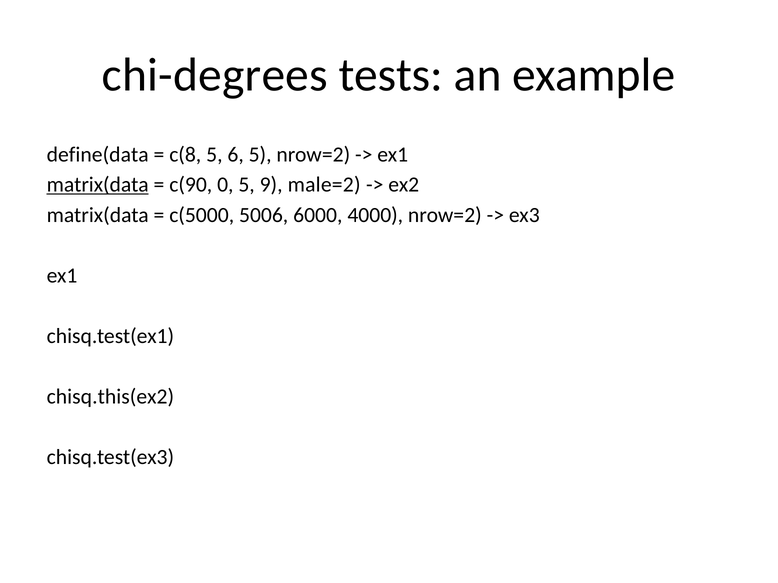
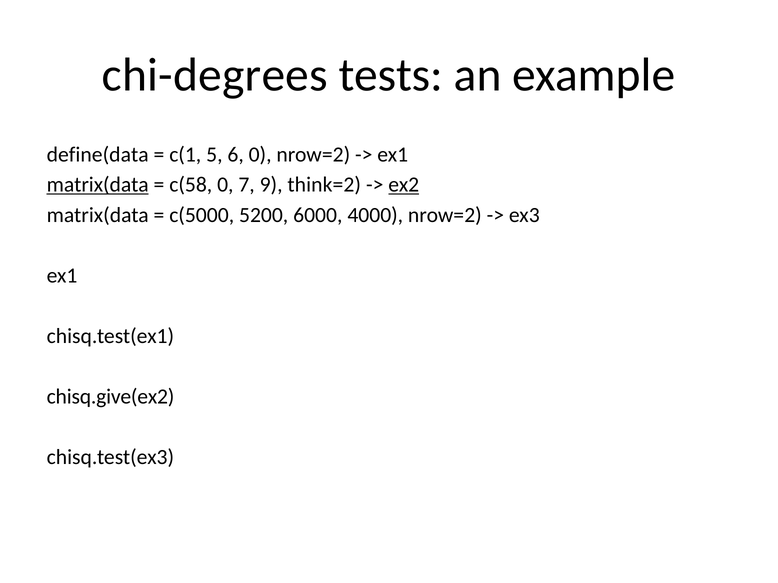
c(8: c(8 -> c(1 (185, 155)
6 5: 5 -> 0 (260, 155)
c(90: c(90 -> c(58 (191, 185)
0 5: 5 -> 7 (247, 185)
male=2: male=2 -> think=2 (324, 185)
ex2 underline: none -> present (404, 185)
5006: 5006 -> 5200 (264, 215)
chisq.this(ex2: chisq.this(ex2 -> chisq.give(ex2 (111, 397)
